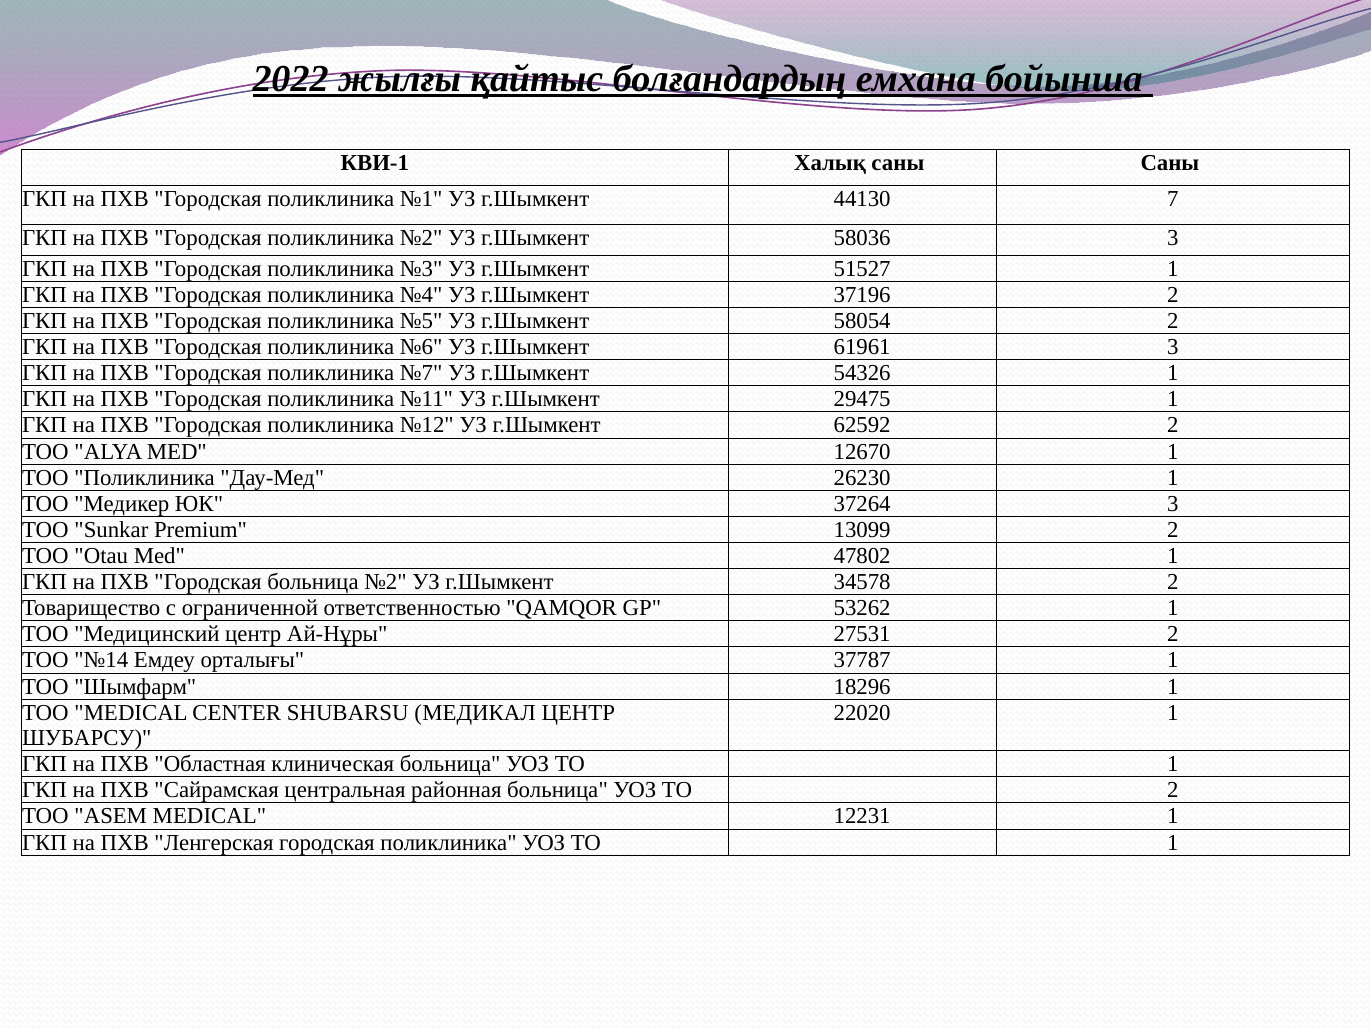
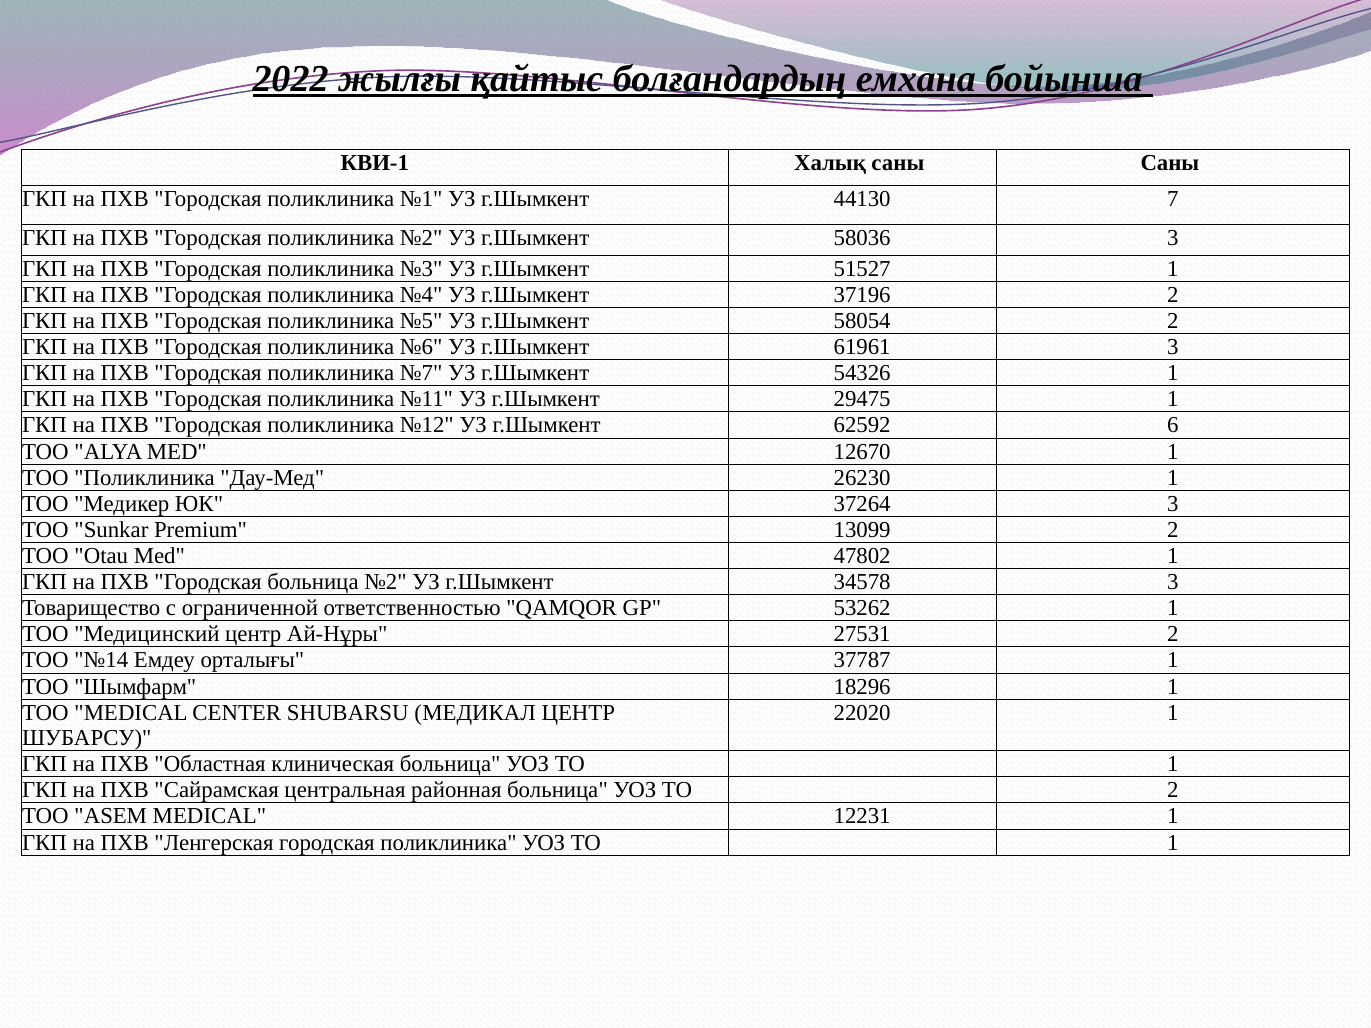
62592 2: 2 -> 6 (1173, 425)
34578 2: 2 -> 3 (1173, 582)
